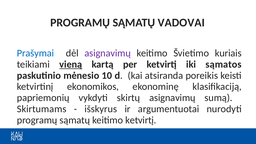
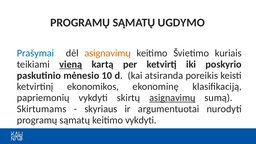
VADOVAI: VADOVAI -> UGDYMO (181, 23)
asignavimų colour: purple -> orange (108, 53)
sąmatos: sąmatos -> poskyrio (224, 64)
asignavimų underline: none -> present (172, 98)
išskyrus: išskyrus -> skyriaus (101, 109)
keitimo ketvirtį: ketvirtį -> vykdyti (141, 120)
